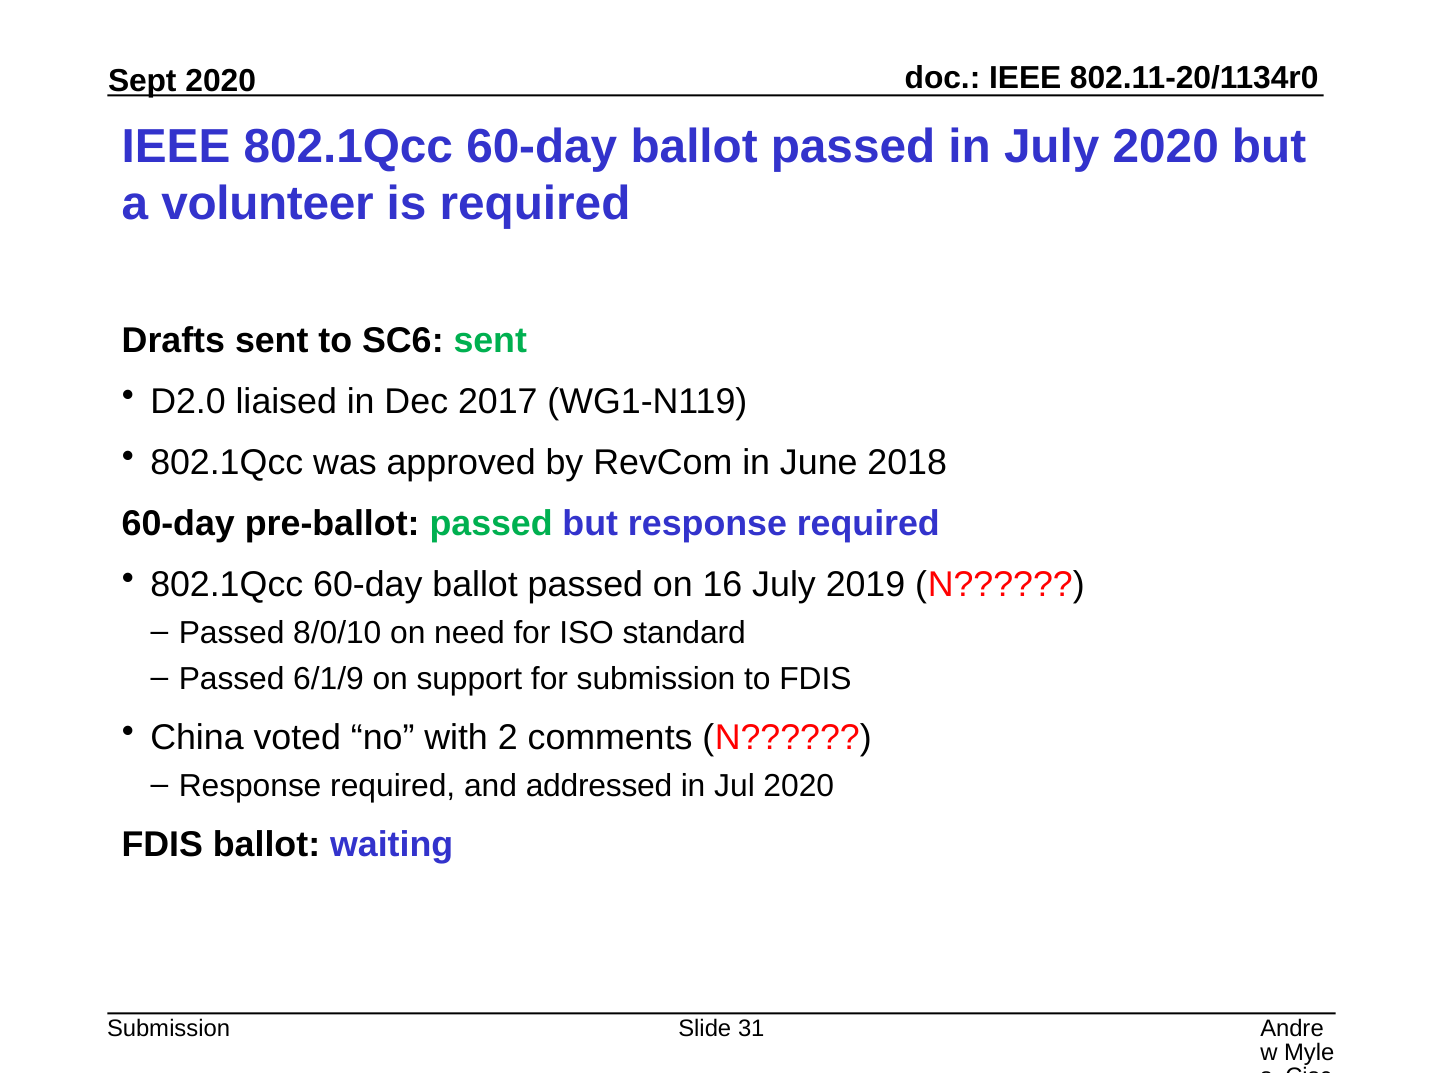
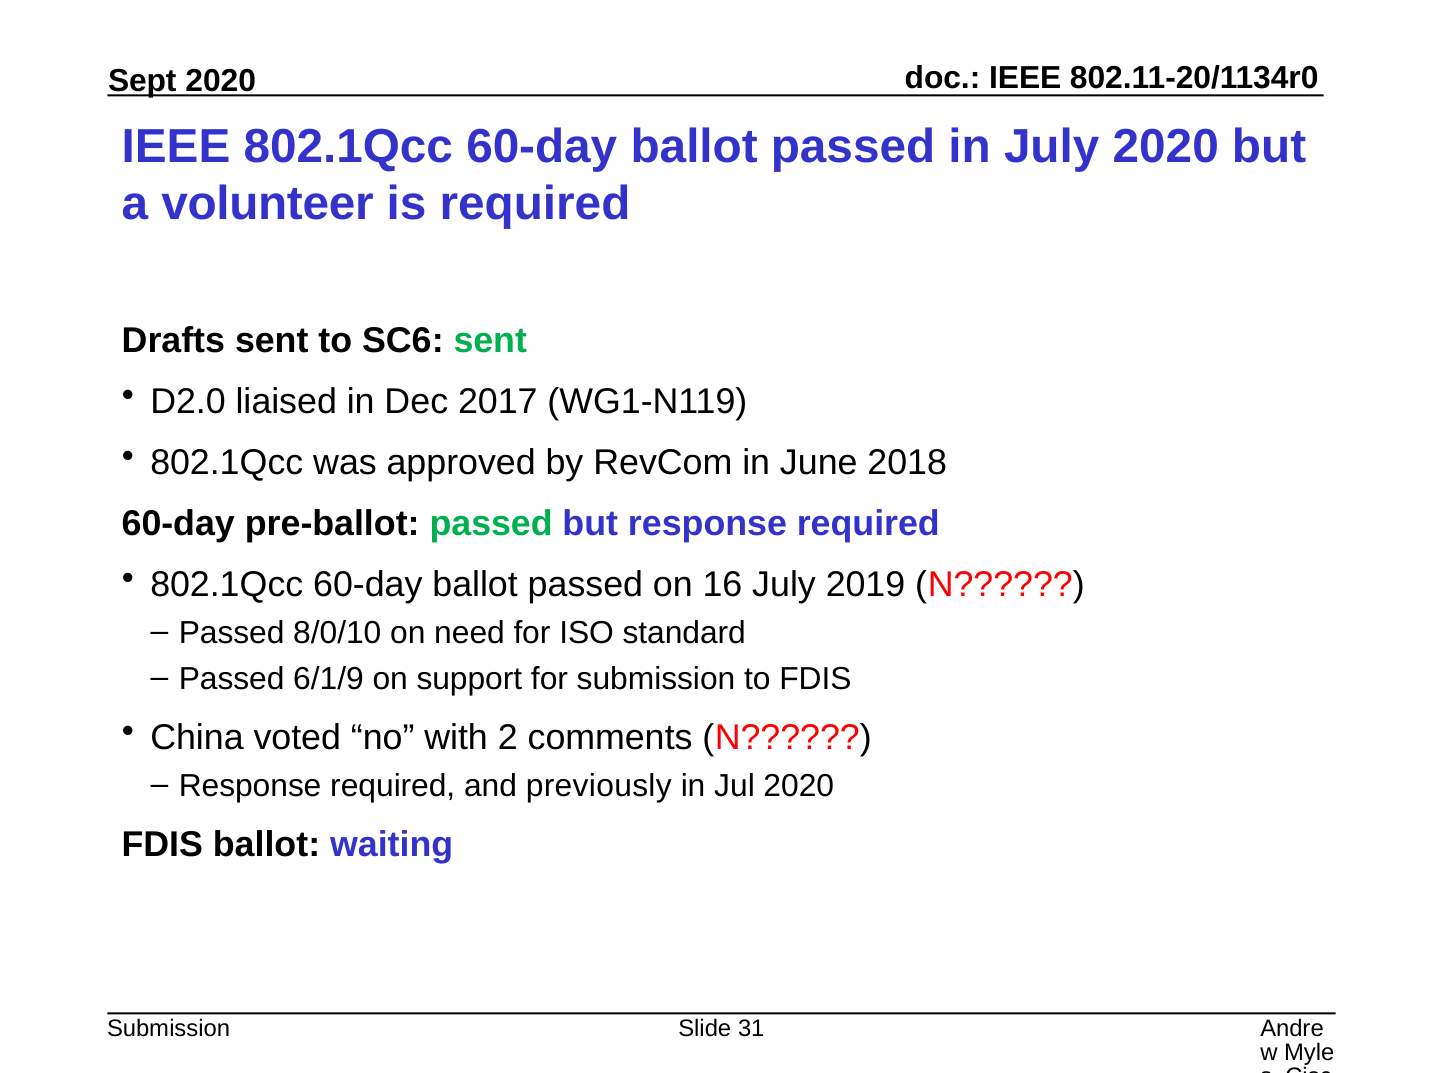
addressed: addressed -> previously (599, 786)
